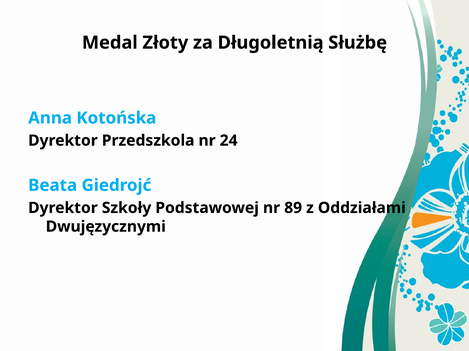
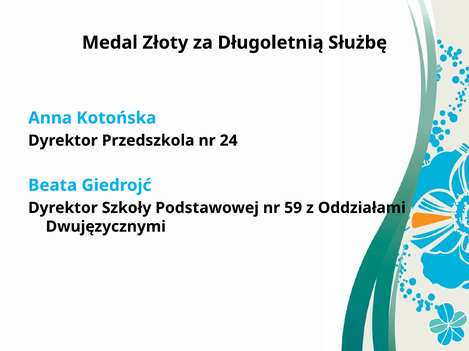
89: 89 -> 59 (293, 208)
